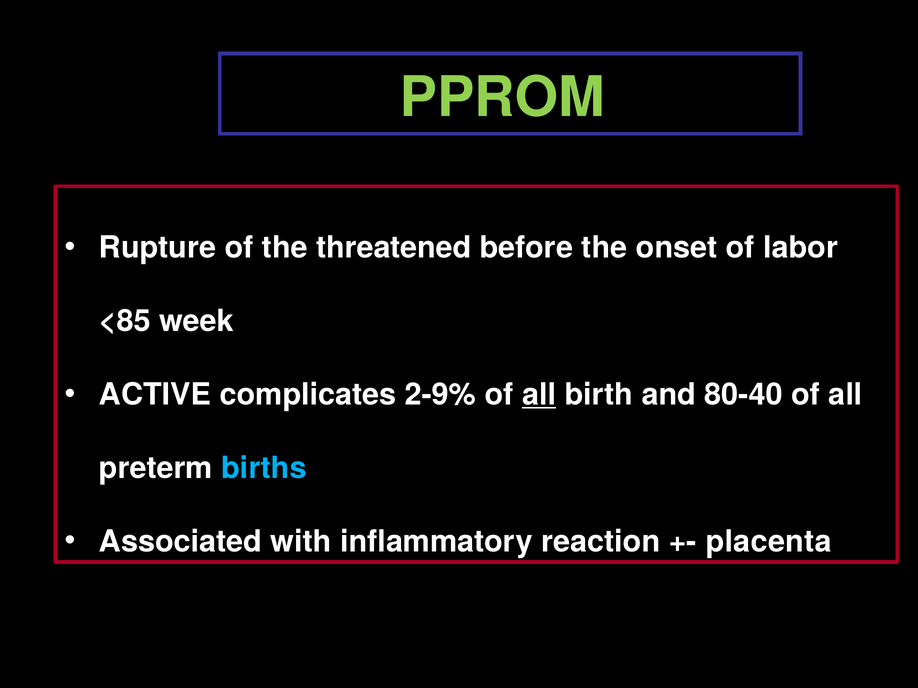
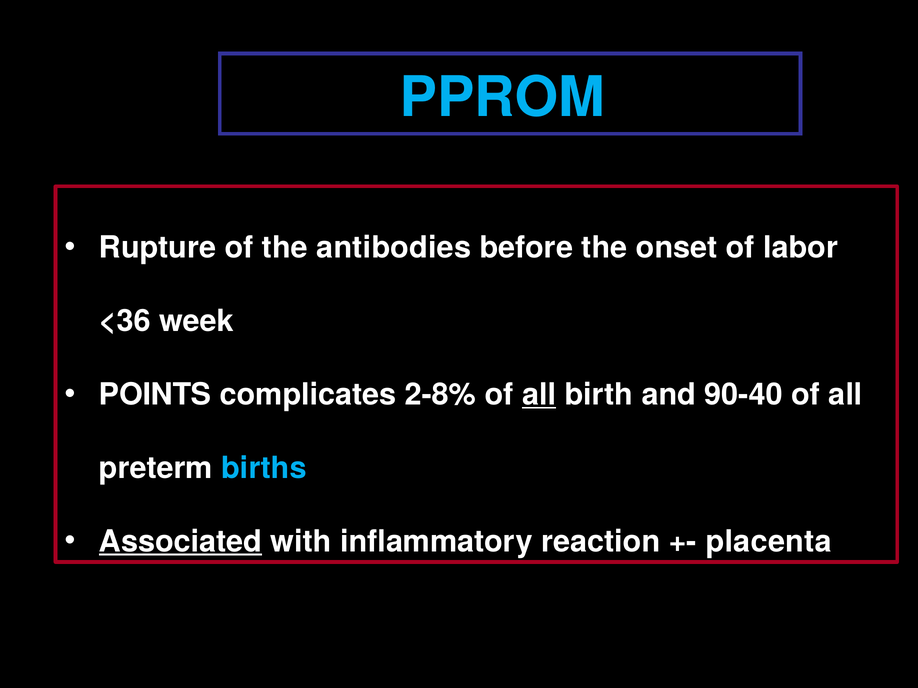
PPROM colour: light green -> light blue (502, 98)
threatened: threatened -> antibodies (394, 248)
<85: <85 -> <36 (125, 321)
ACTIVE: ACTIVE -> POINTS (155, 395)
2-9%: 2-9% -> 2-8% (440, 395)
80-40: 80-40 -> 90-40 (744, 395)
Associated underline: none -> present (180, 542)
